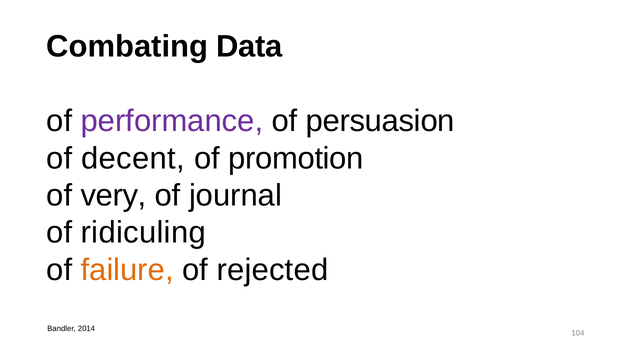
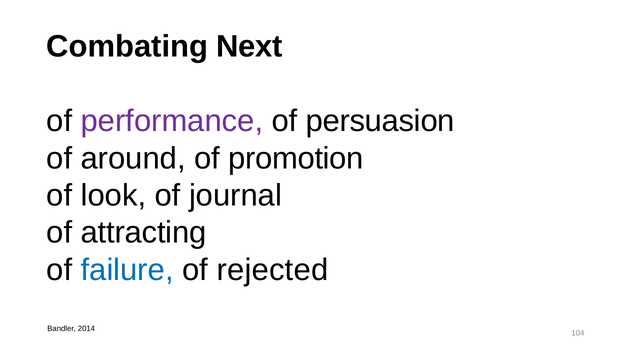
Data: Data -> Next (249, 47)
decent: decent -> around (133, 158)
very: very -> look (113, 195)
ridiculing: ridiculing -> attracting (144, 233)
failure colour: orange -> blue (127, 270)
